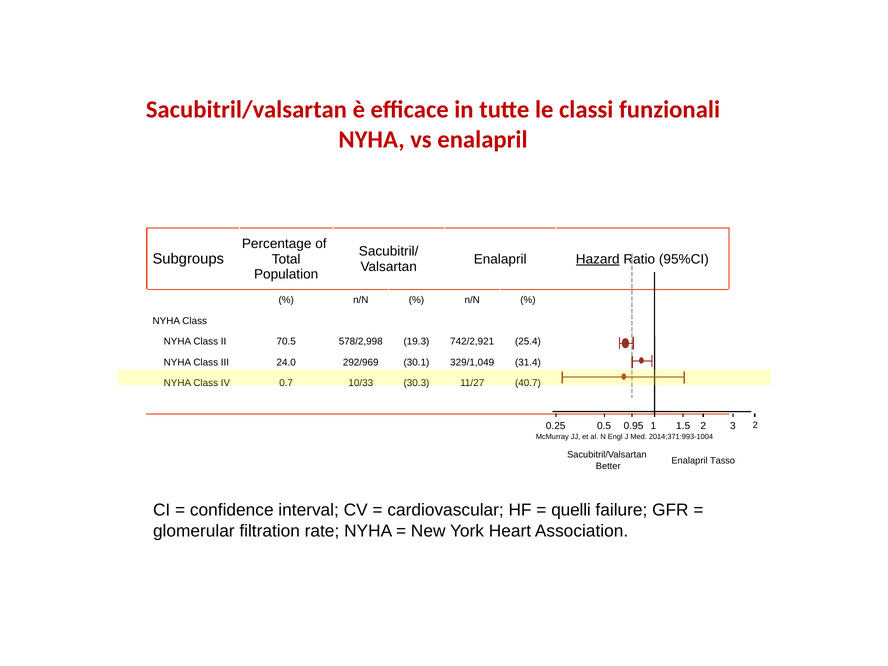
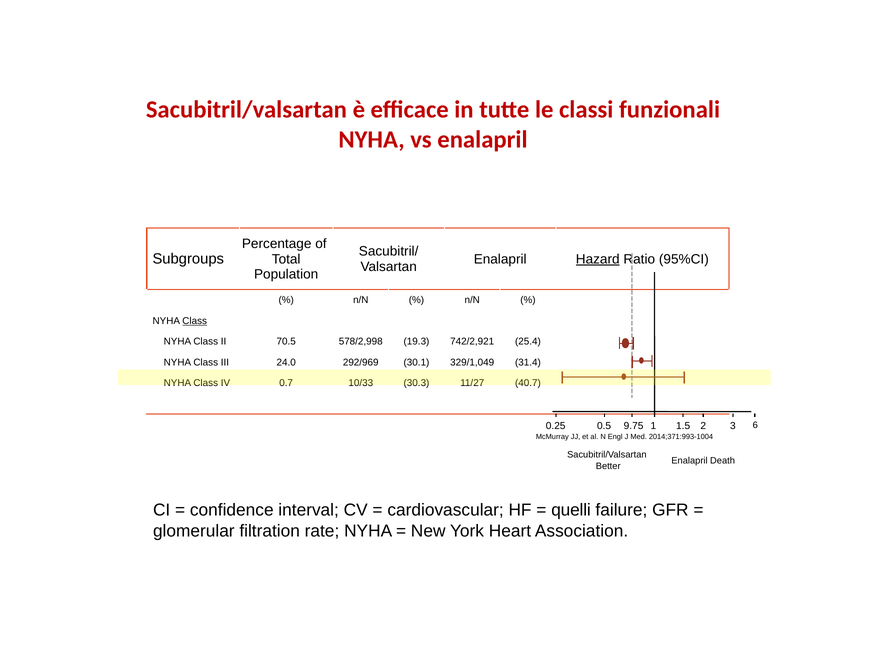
Class underline: none -> present (195, 321)
0.95: 0.95 -> 9.75 (634, 426)
2 2: 2 -> 6 (755, 425)
Tasso: Tasso -> Death (723, 461)
